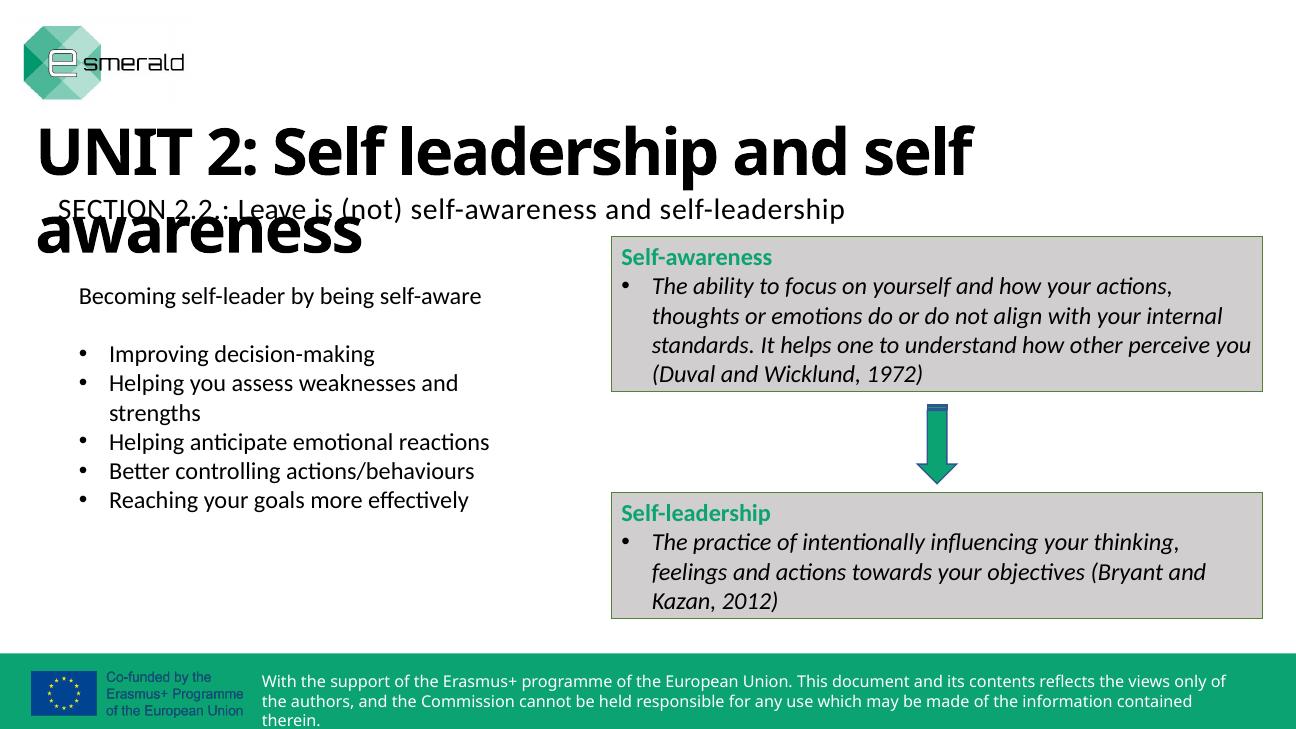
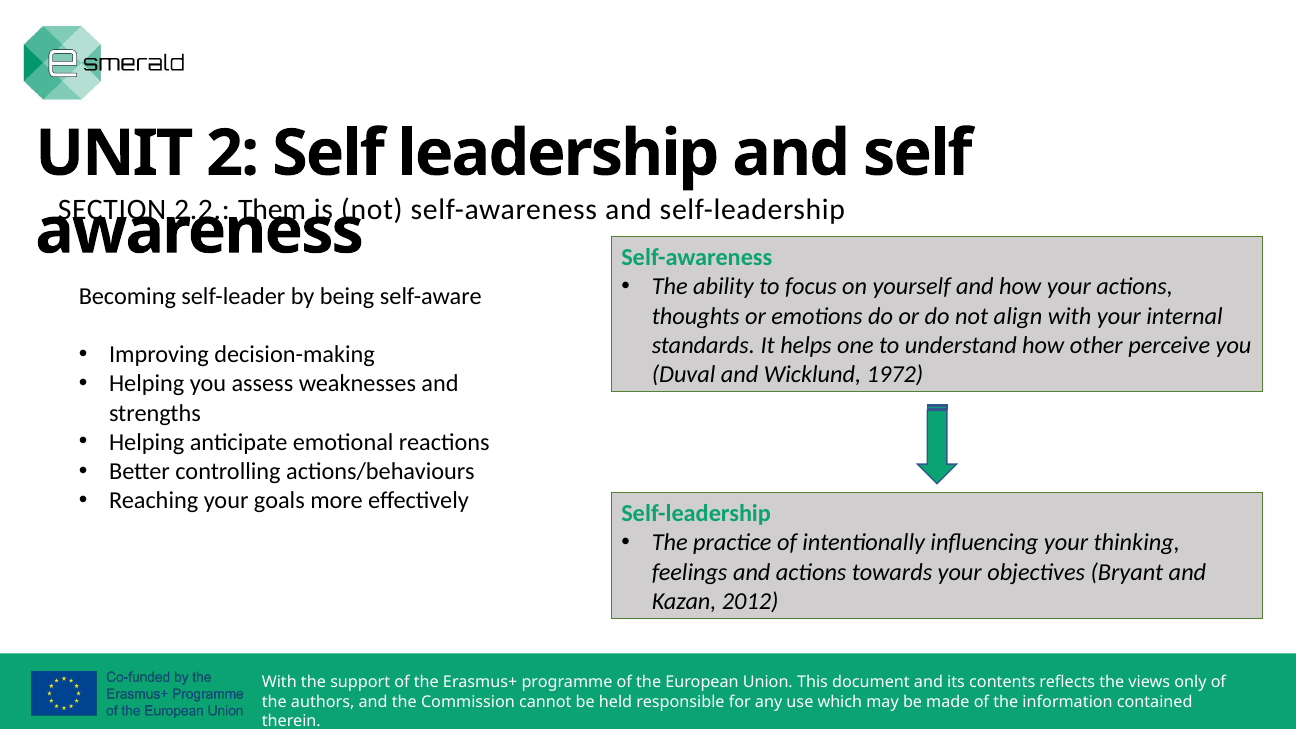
Leave: Leave -> Them (272, 210)
